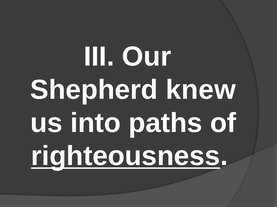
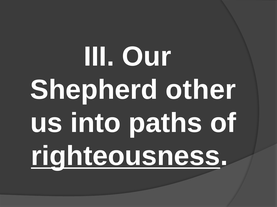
knew: knew -> other (201, 90)
